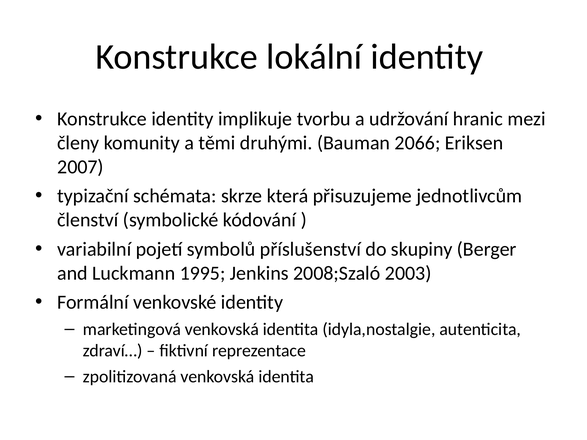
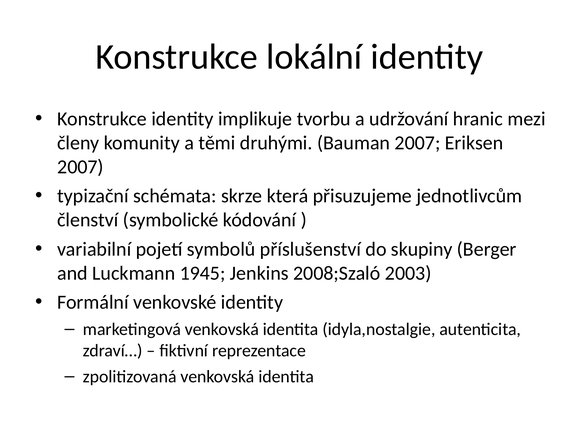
Bauman 2066: 2066 -> 2007 (417, 143)
1995: 1995 -> 1945 (203, 273)
